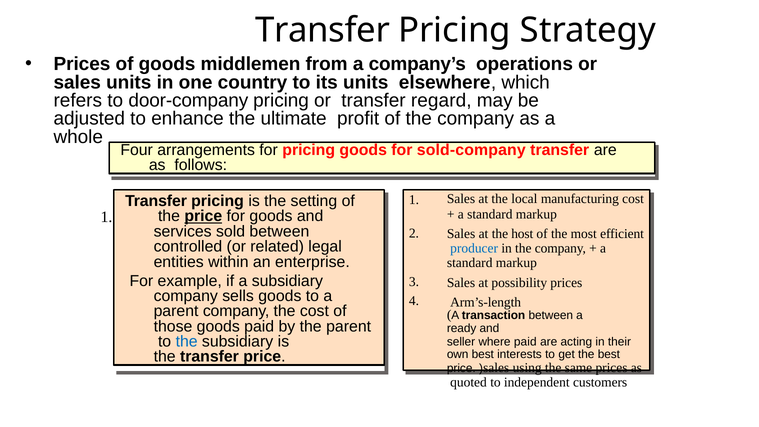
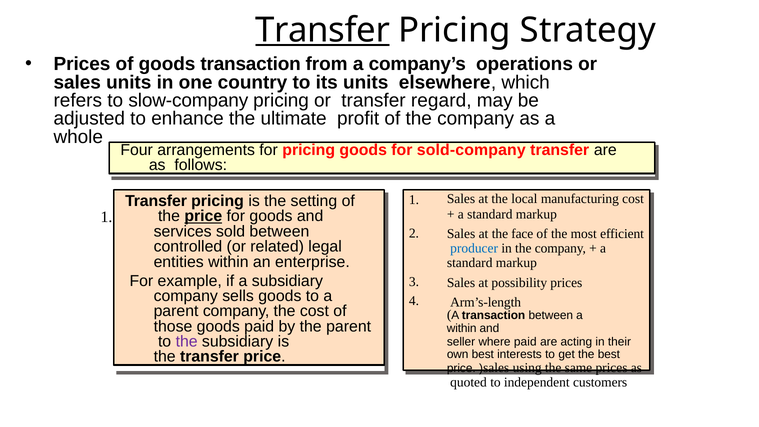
Transfer underline: none -> present (323, 30)
goods middlemen: middlemen -> transaction (251, 64)
door-company: door-company -> slow-company (188, 101)
host: host -> face (522, 234)
ready: ready -> within (462, 328)
the colour: blue -> purple (187, 342)
